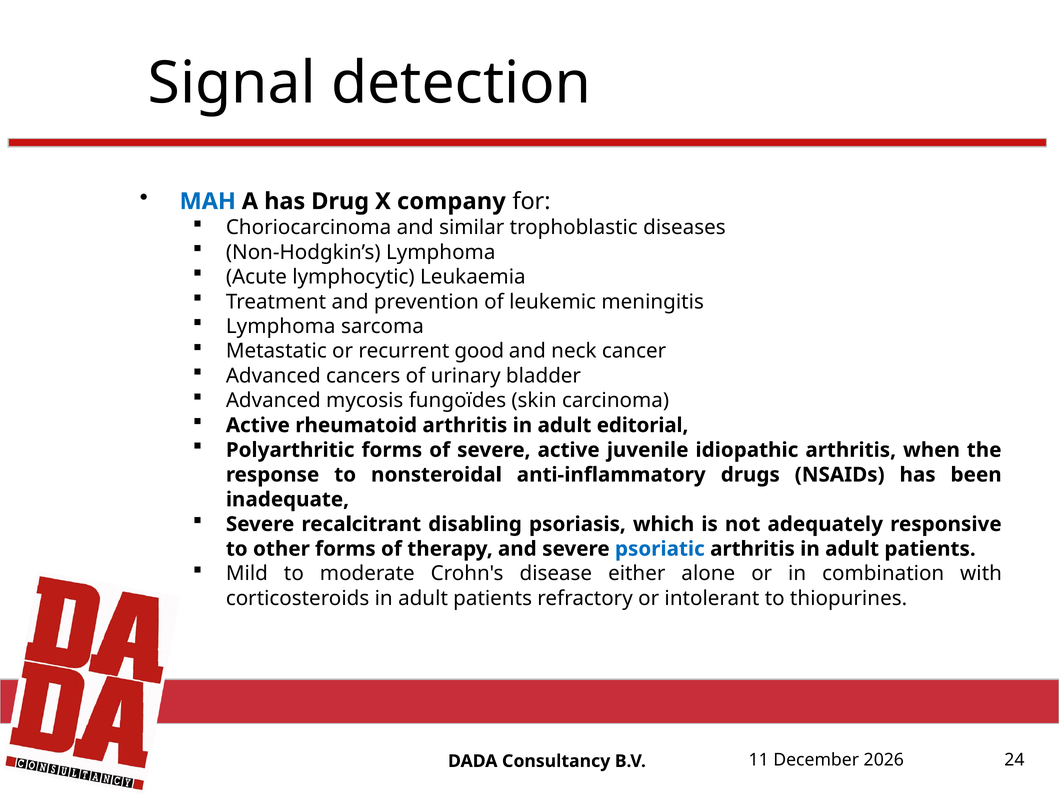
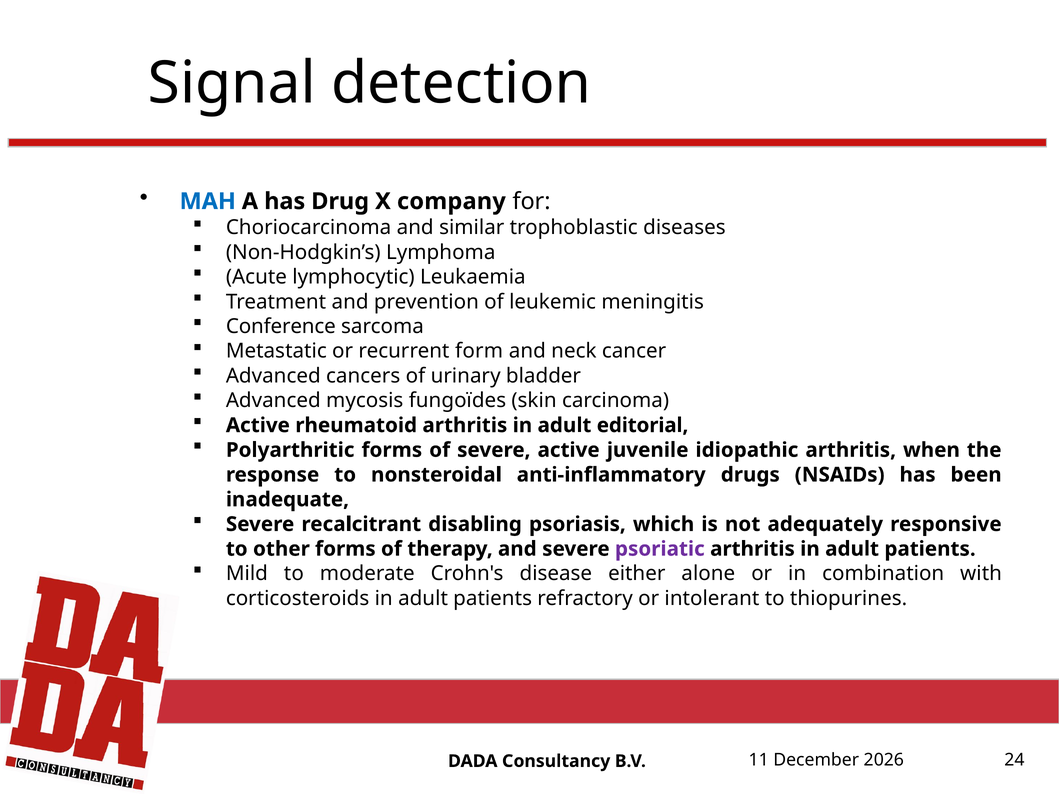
Lymphoma: Lymphoma -> Conference (281, 327)
good: good -> form (479, 351)
psoriatic colour: blue -> purple (660, 549)
